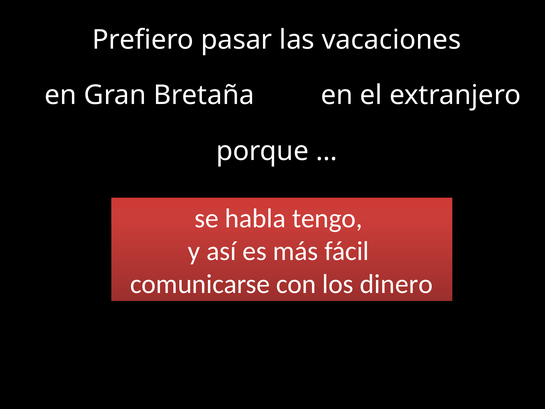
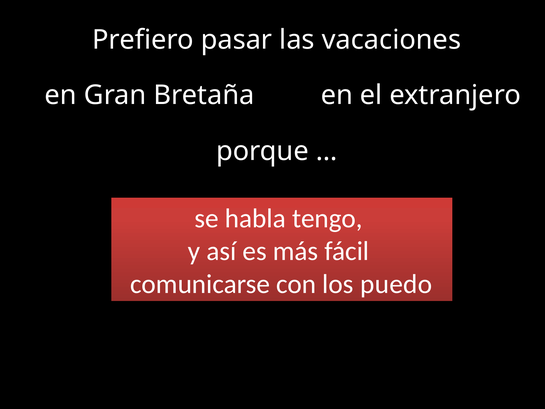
dinero: dinero -> puedo (396, 284)
